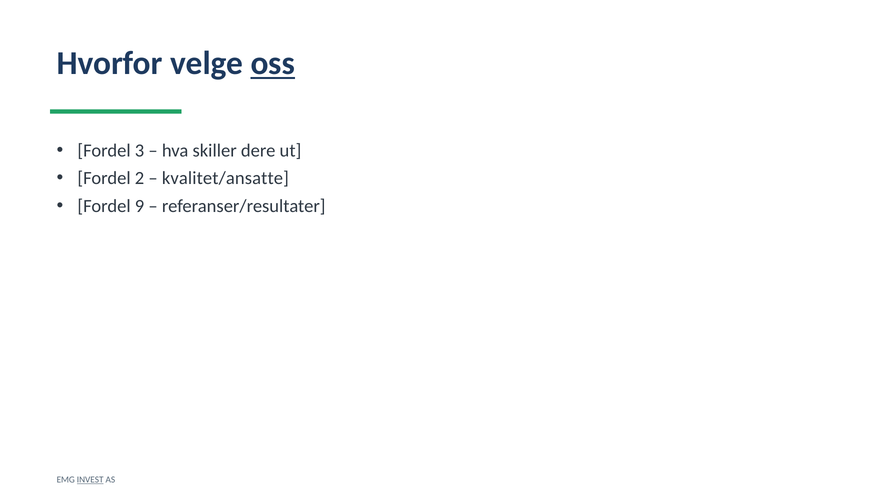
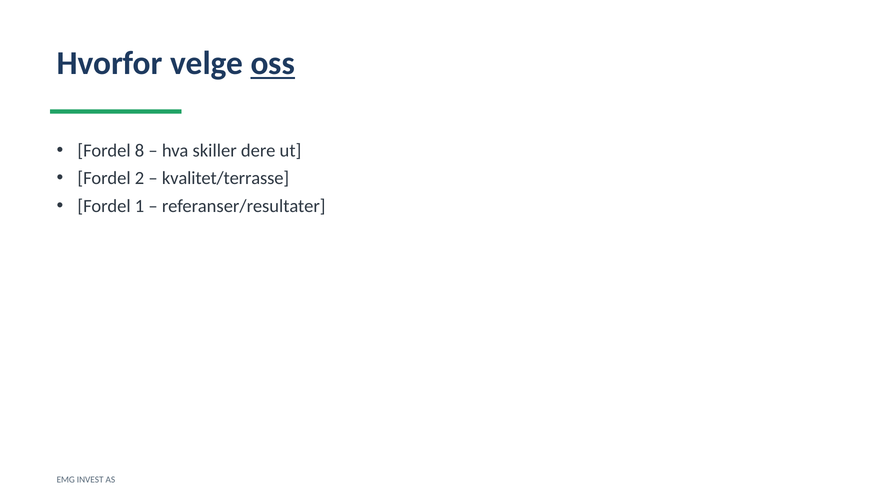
3: 3 -> 8 (140, 151)
kvalitet/ansatte: kvalitet/ansatte -> kvalitet/terrasse (226, 179)
9: 9 -> 1 (140, 206)
INVEST underline: present -> none (90, 480)
